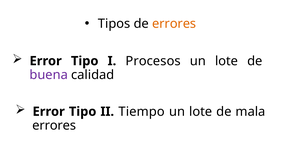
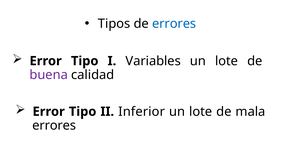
errores colour: orange -> blue (174, 24)
Procesos: Procesos -> Variables (153, 61)
Tiempo: Tiempo -> Inferior (142, 112)
